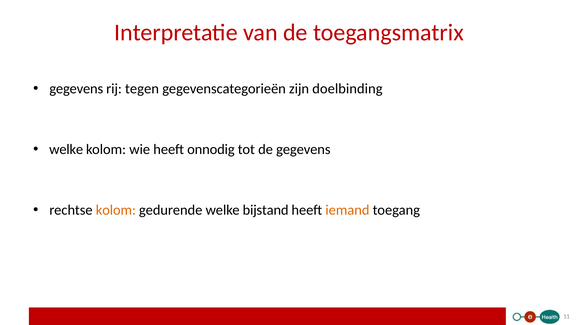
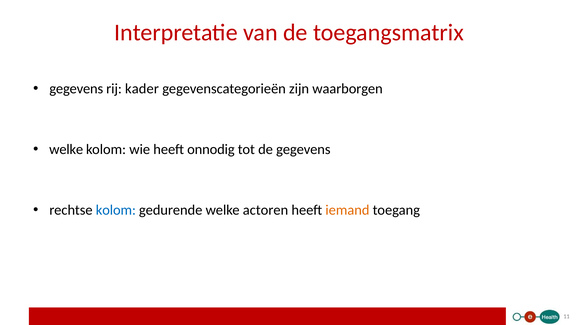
tegen: tegen -> kader (142, 89)
doelbinding: doelbinding -> waarborgen (348, 89)
kolom colour: orange -> blue (116, 210)
bijstand: bijstand -> actoren (265, 210)
